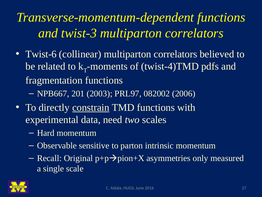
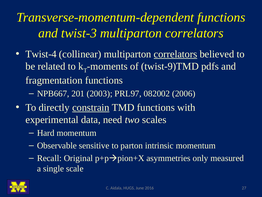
Twist-6: Twist-6 -> Twist-4 (41, 54)
correlators underline: none -> present (175, 54)
twist-4)TMD: twist-4)TMD -> twist-9)TMD (170, 66)
